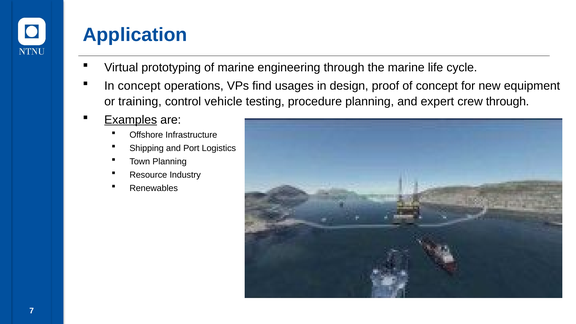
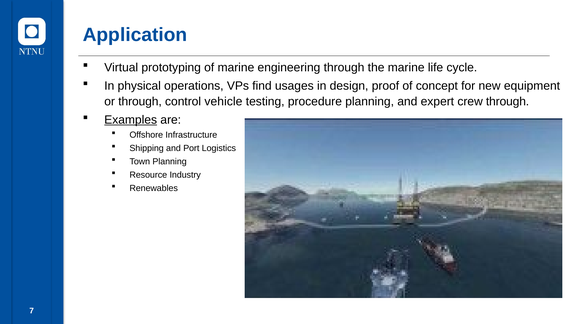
In concept: concept -> physical (139, 86)
or training: training -> through (140, 102)
